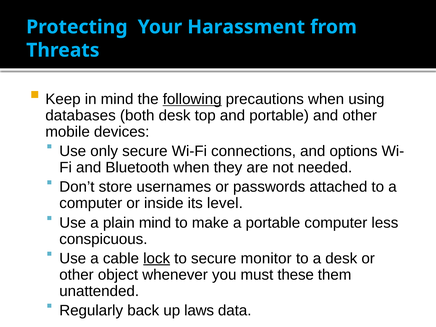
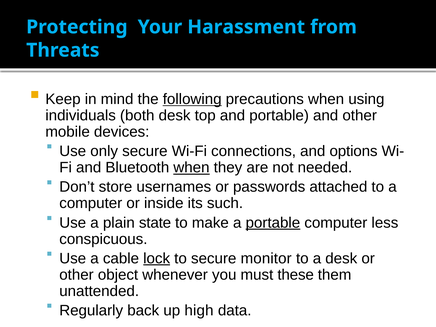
databases: databases -> individuals (81, 115)
when underline: none -> present (191, 168)
level: level -> such (225, 203)
plain mind: mind -> state (155, 223)
portable underline: none -> present (273, 223)
laws: laws -> high (199, 311)
